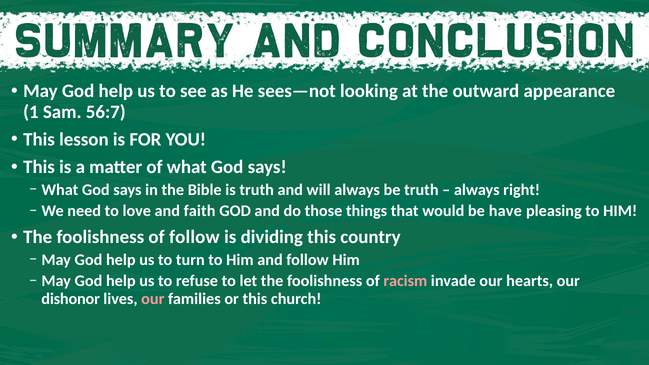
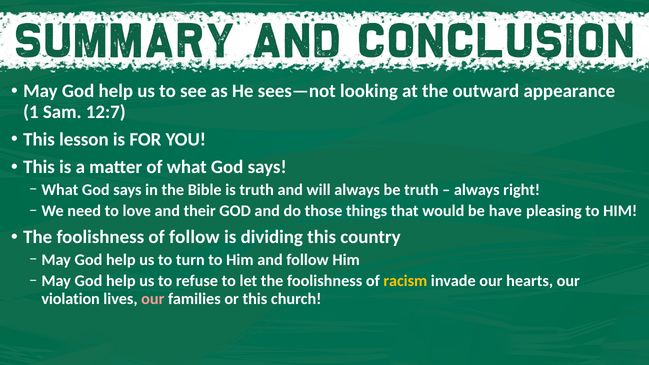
56:7: 56:7 -> 12:7 (106, 112)
faith: faith -> their (200, 211)
racism colour: pink -> yellow (405, 281)
dishonor: dishonor -> violation (71, 299)
